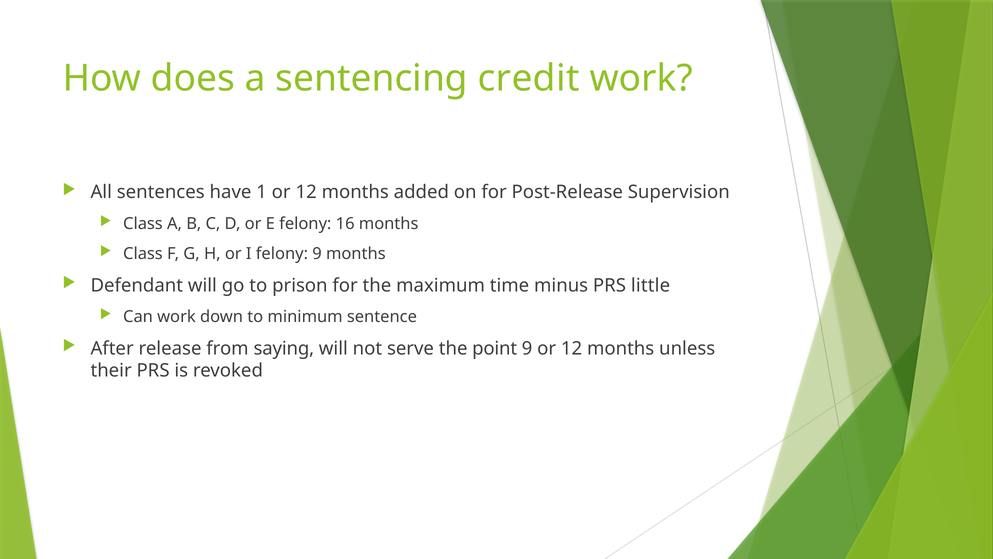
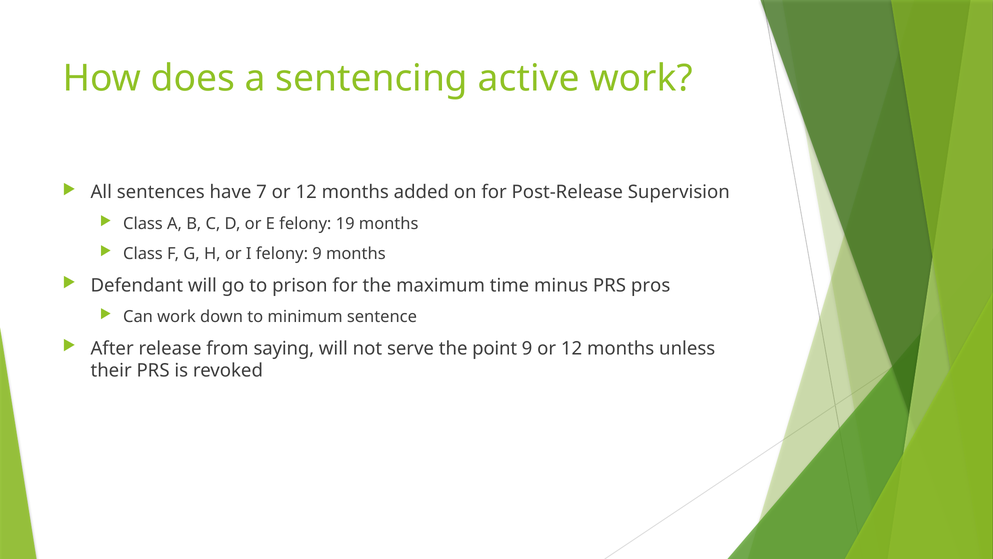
credit: credit -> active (529, 78)
1: 1 -> 7 (262, 192)
16: 16 -> 19 (345, 223)
little: little -> pros (651, 285)
